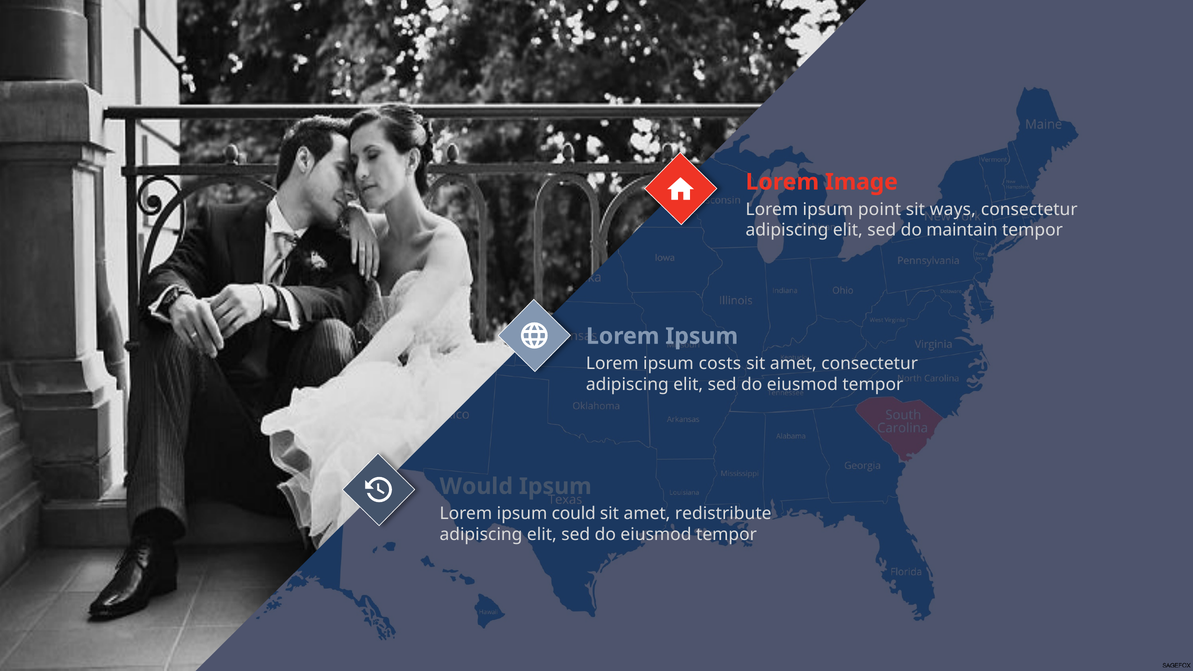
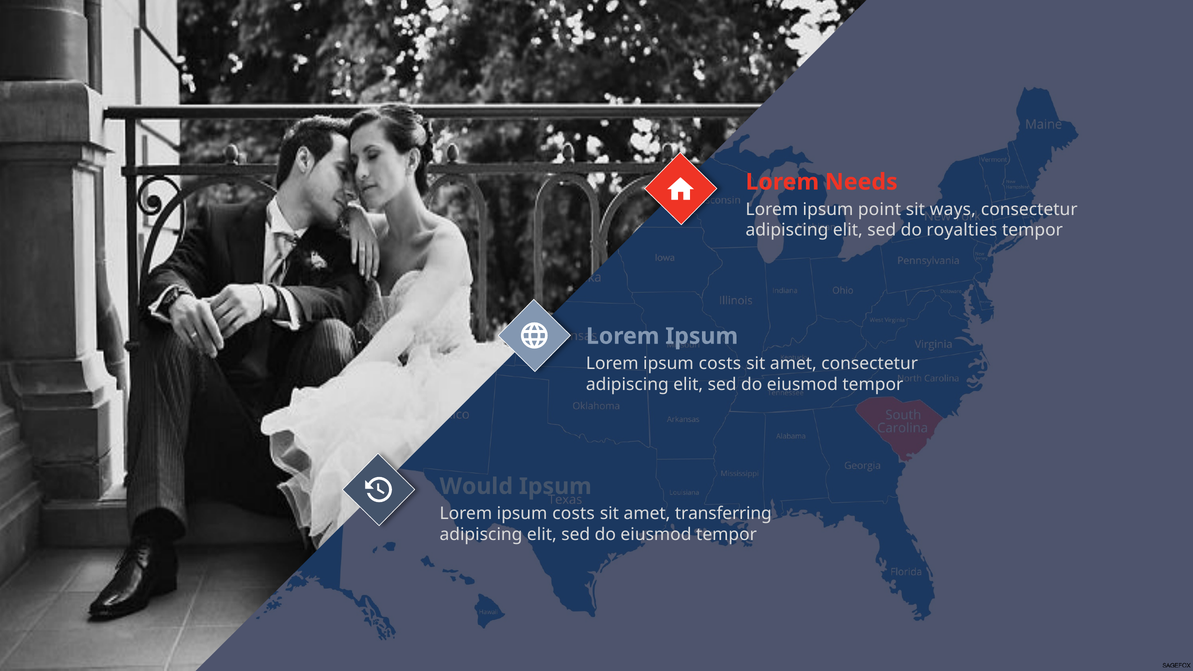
Image: Image -> Needs (861, 182)
maintain: maintain -> royalties (962, 230)
could: could -> costs (574, 514)
redistribute: redistribute -> transferring (723, 514)
